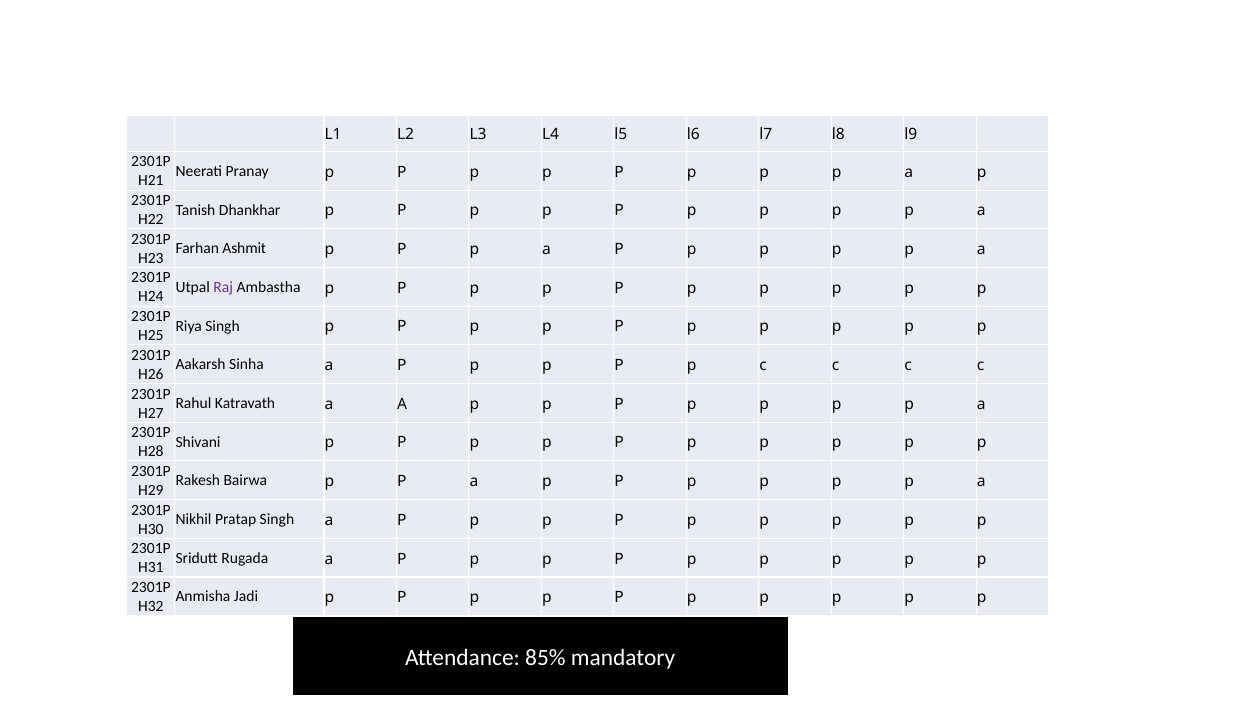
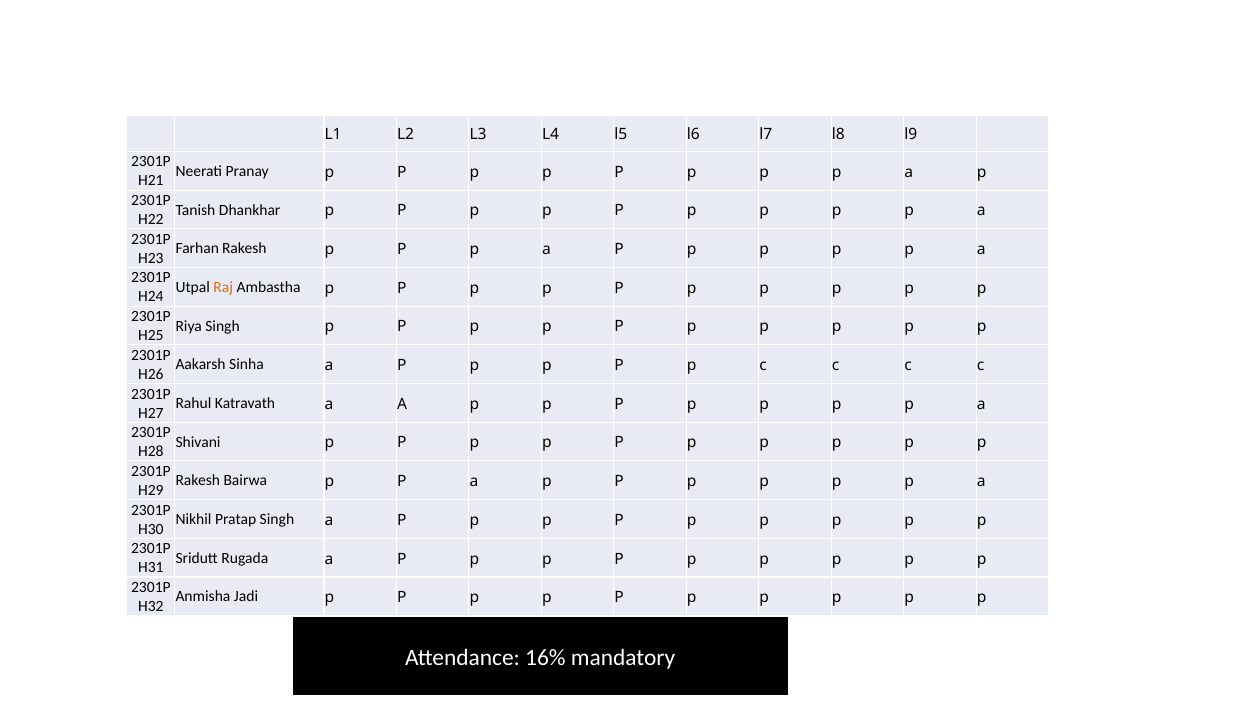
Farhan Ashmit: Ashmit -> Rakesh (244, 249)
Raj colour: purple -> orange (223, 287)
85%: 85% -> 16% (545, 658)
